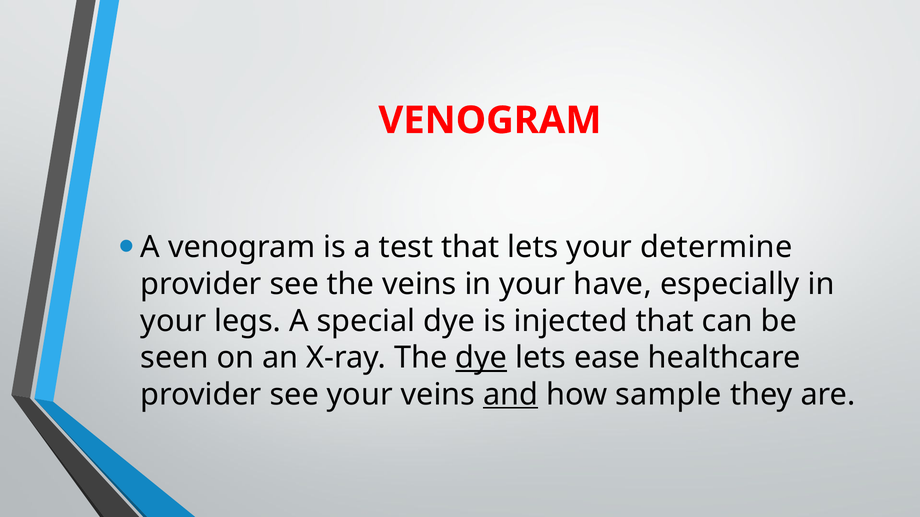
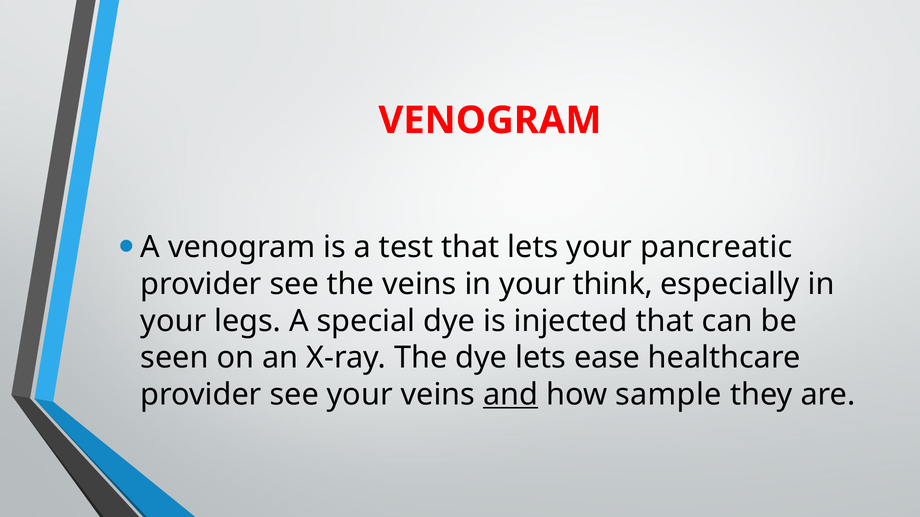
determine: determine -> pancreatic (716, 248)
have: have -> think (613, 284)
dye underline: present -> none (481, 358)
